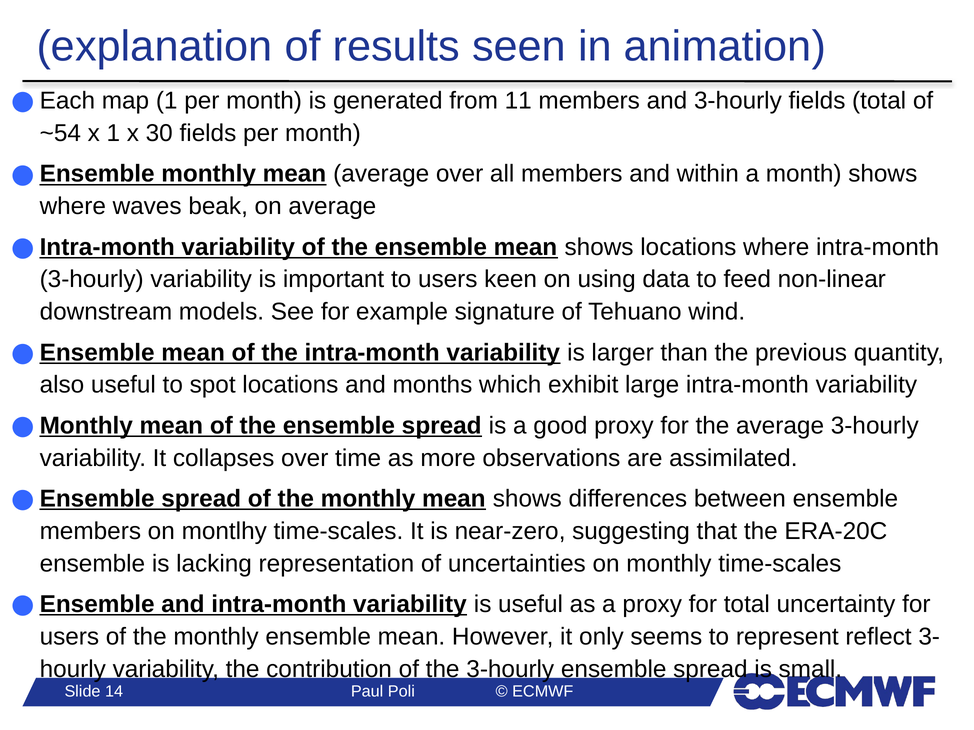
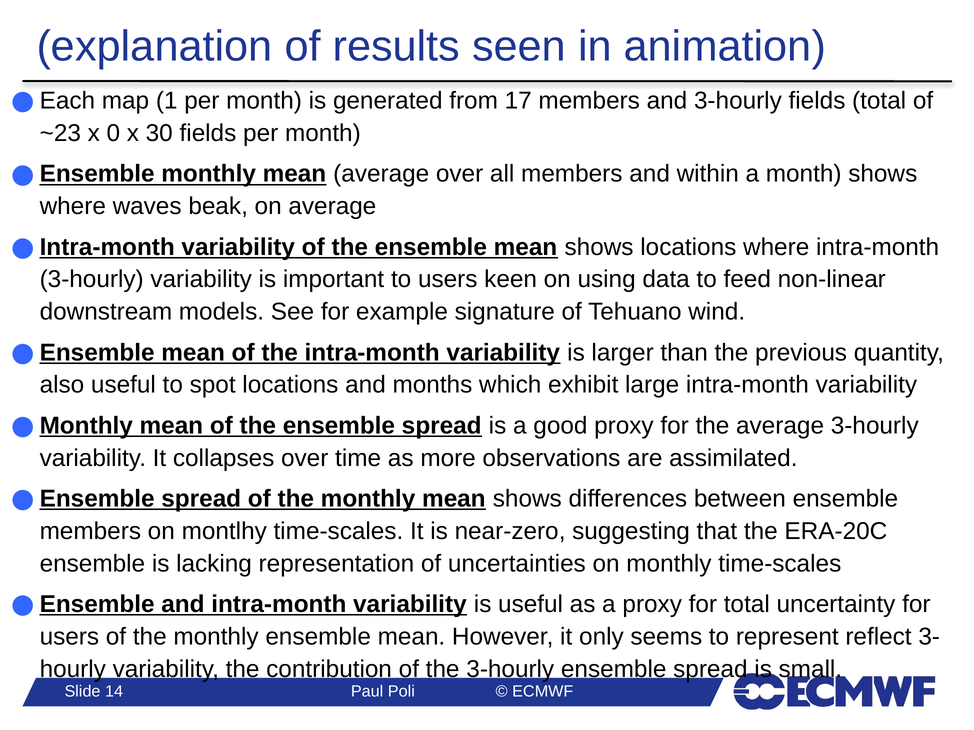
11: 11 -> 17 (518, 101)
~54: ~54 -> ~23 (60, 133)
x 1: 1 -> 0 (113, 133)
